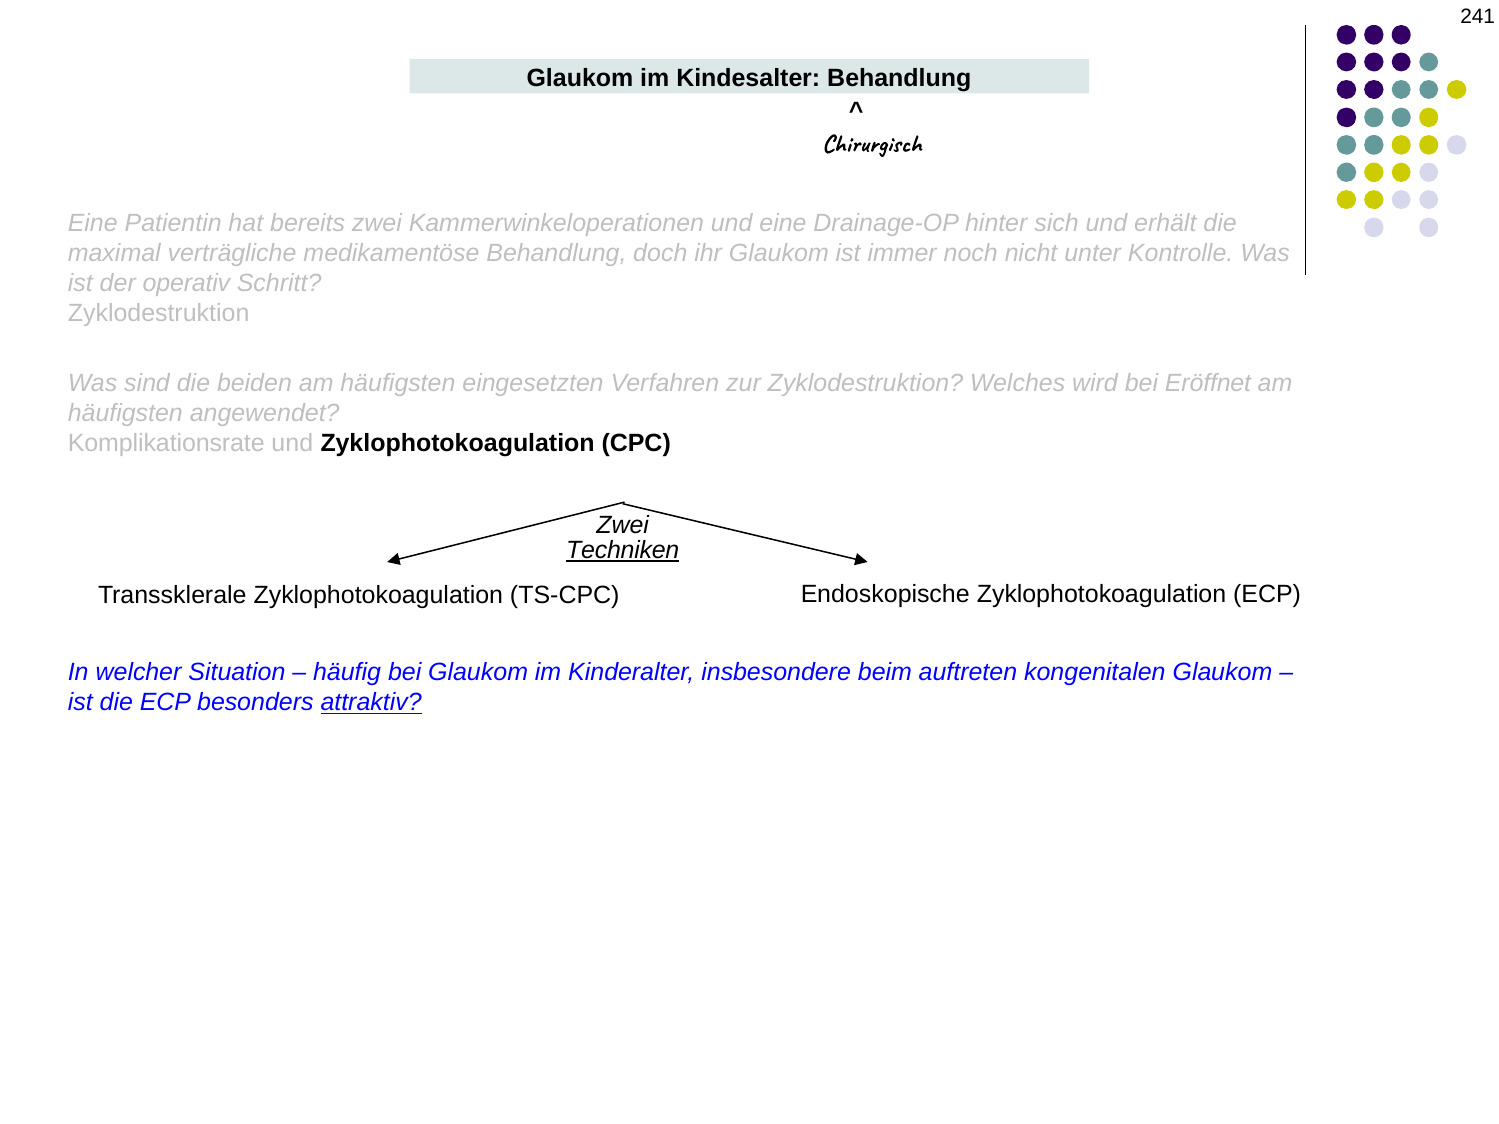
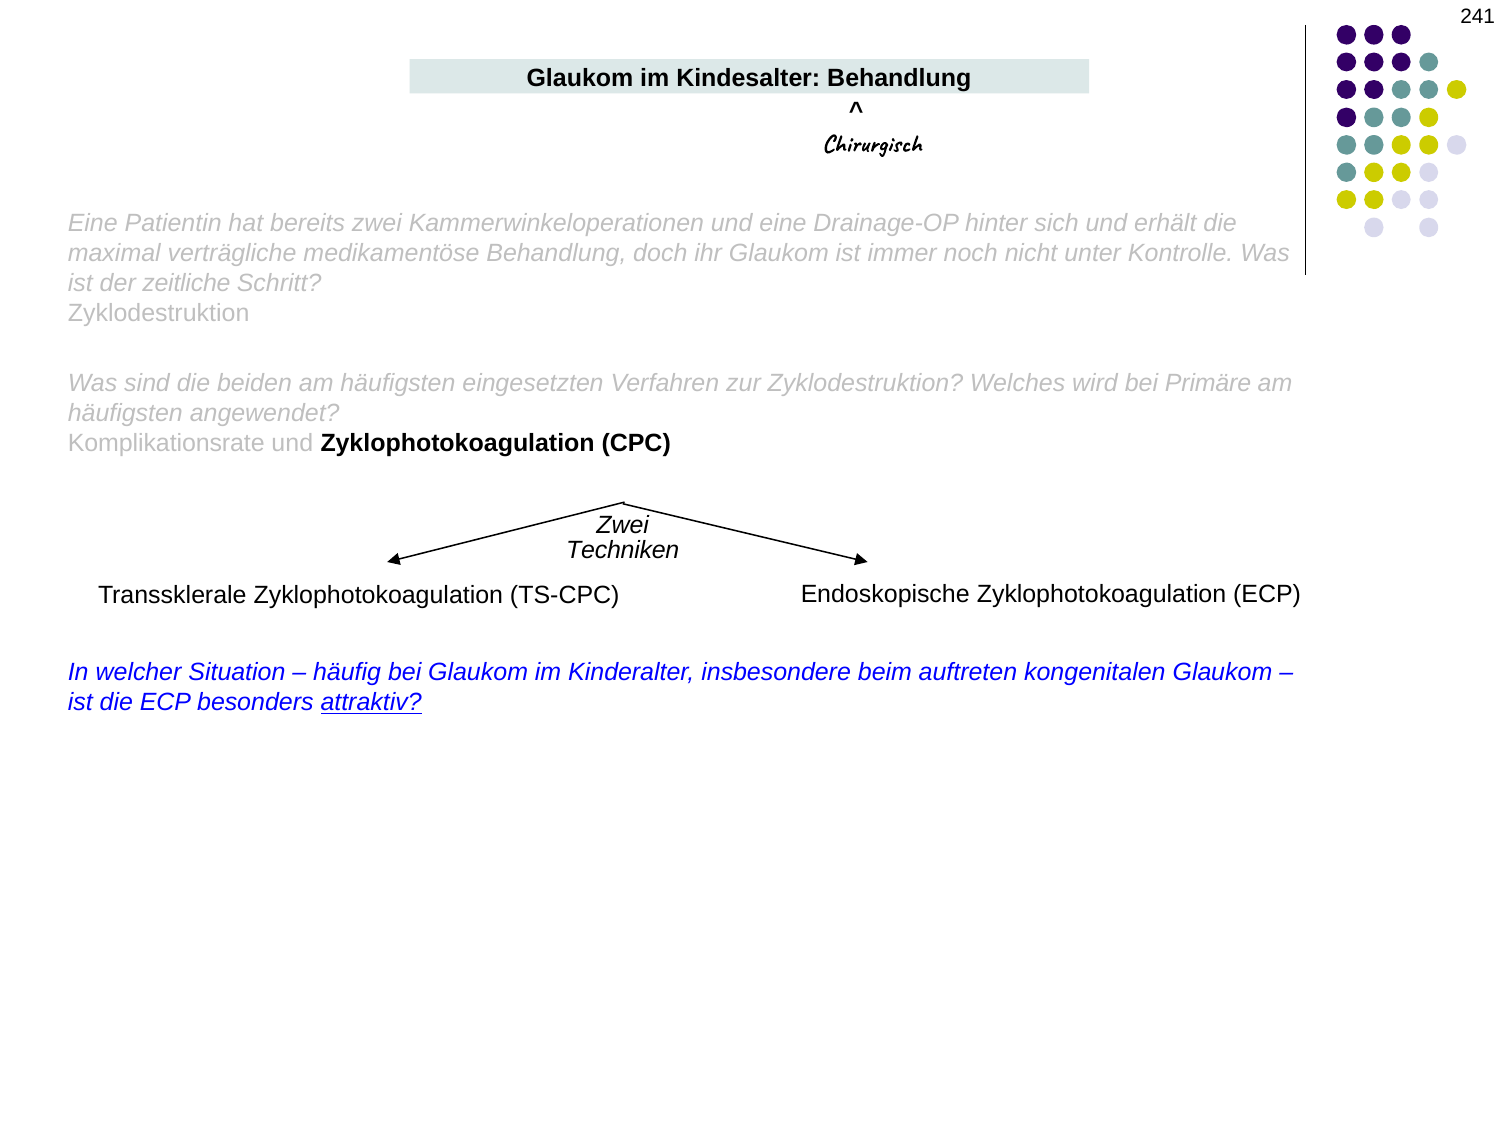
operativ: operativ -> zeitliche (186, 283)
Eröffnet: Eröffnet -> Primäre (1208, 383)
Techniken underline: present -> none (623, 550)
